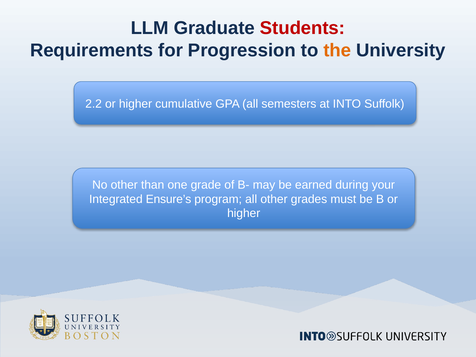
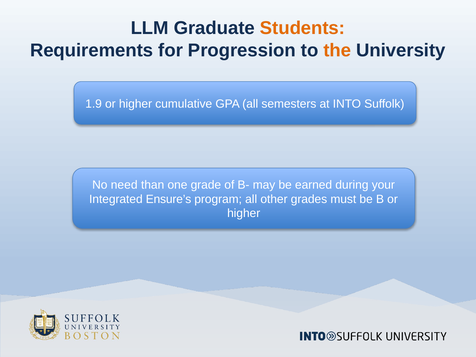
Students colour: red -> orange (303, 28)
2.2: 2.2 -> 1.9 (94, 104)
No other: other -> need (124, 185)
